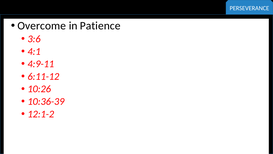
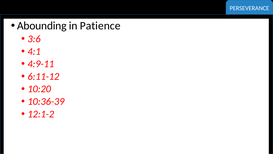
Overcome: Overcome -> Abounding (42, 26)
10:26: 10:26 -> 10:20 (39, 89)
